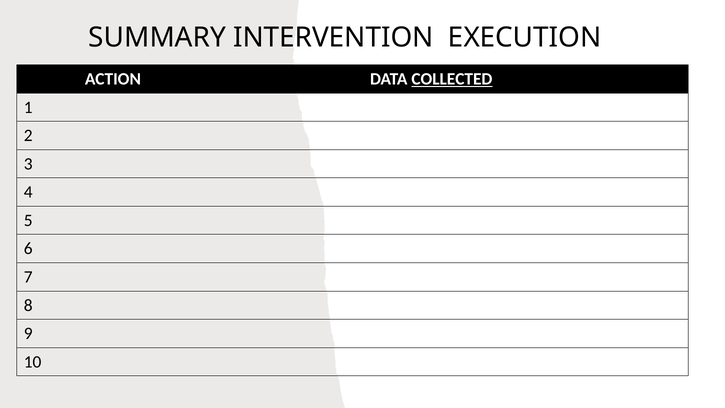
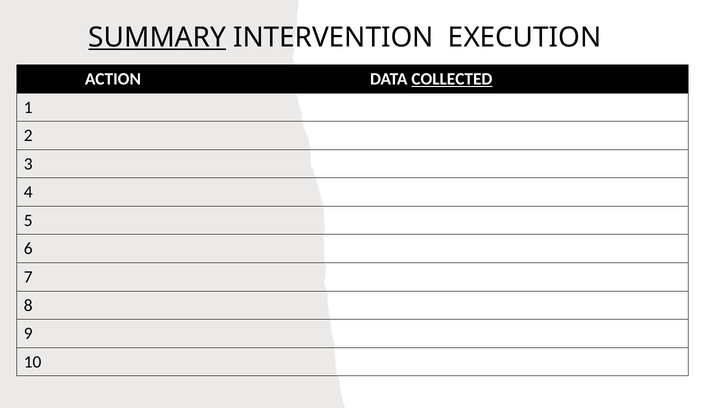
SUMMARY underline: none -> present (157, 37)
